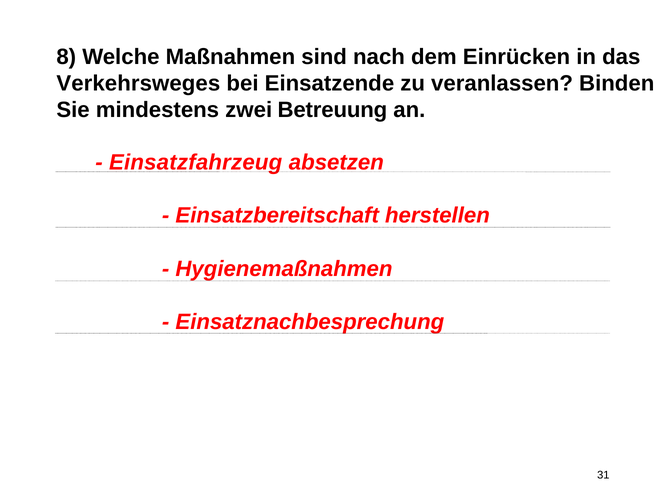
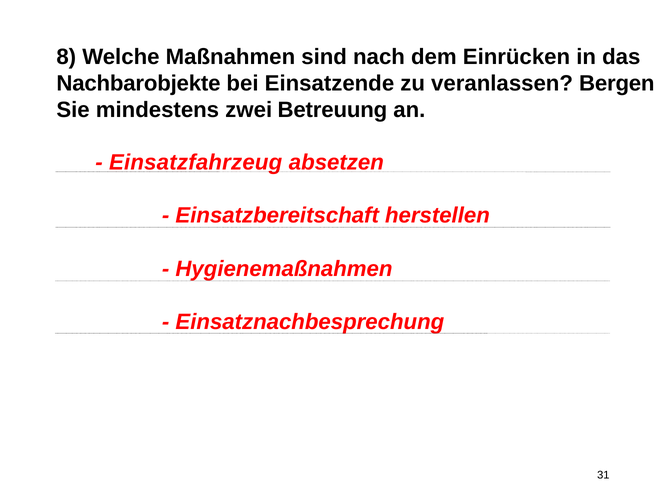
Verkehrsweges: Verkehrsweges -> Nachbarobjekte (138, 84)
Binden: Binden -> Bergen (617, 84)
